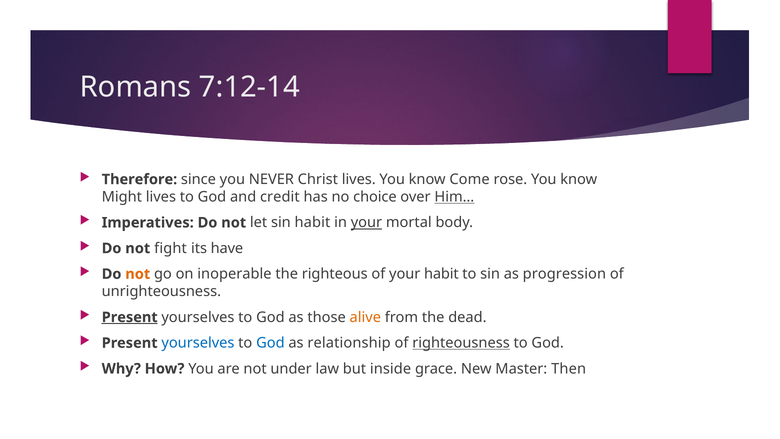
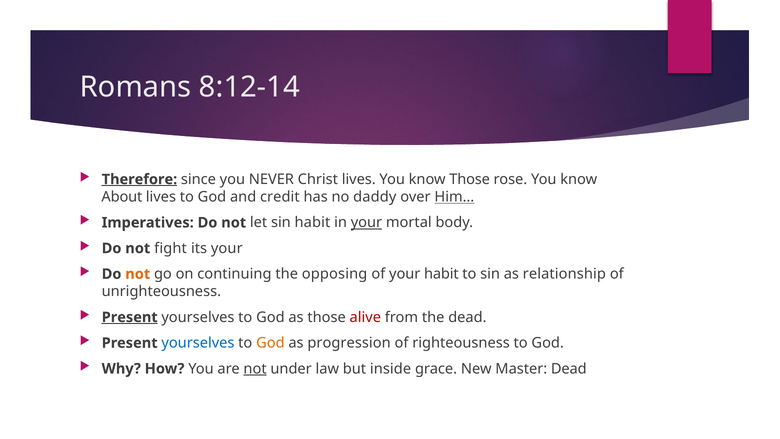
7:12-14: 7:12-14 -> 8:12-14 (249, 87)
Therefore underline: none -> present (139, 179)
know Come: Come -> Those (470, 179)
Might: Might -> About (122, 197)
choice: choice -> daddy (375, 197)
its have: have -> your (227, 248)
inoperable: inoperable -> continuing (234, 274)
righteous: righteous -> opposing (335, 274)
progression: progression -> relationship (564, 274)
alive colour: orange -> red (365, 317)
God colour: blue -> orange (270, 343)
relationship: relationship -> progression (349, 343)
righteousness underline: present -> none (461, 343)
not underline: none -> present (255, 368)
Master Then: Then -> Dead (569, 368)
